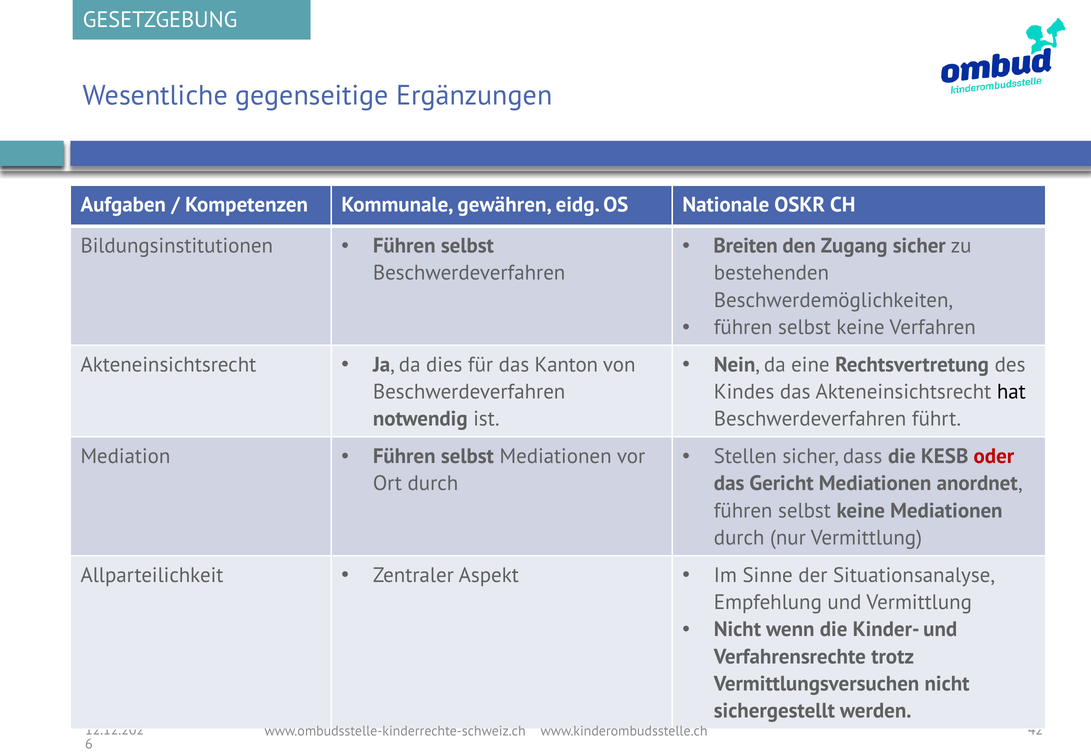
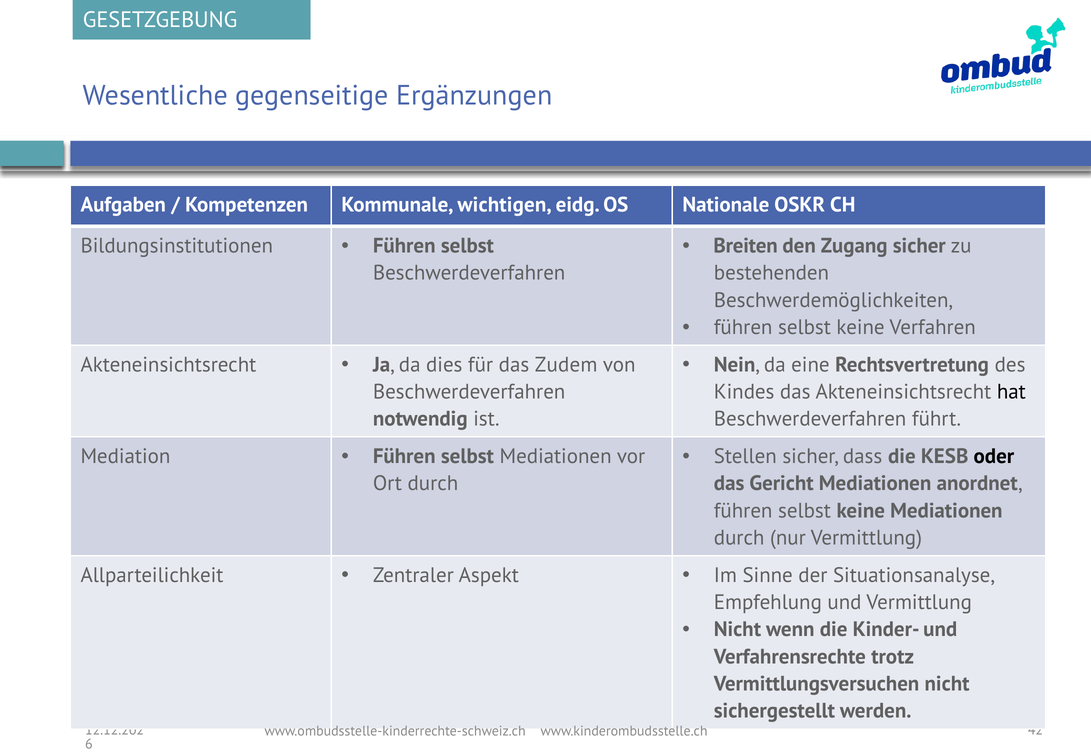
gewähren: gewähren -> wichtigen (505, 205)
Kanton: Kanton -> Zudem (566, 365)
oder colour: red -> black (994, 456)
